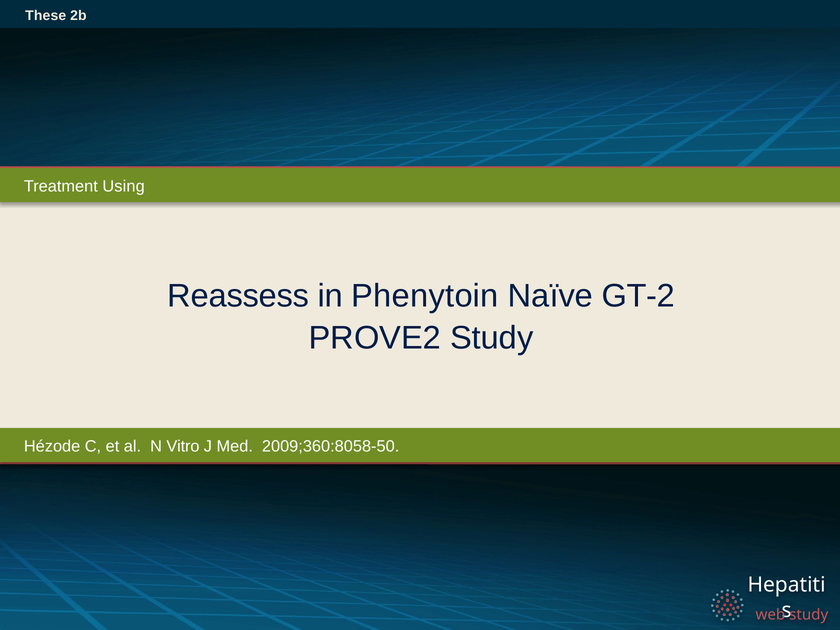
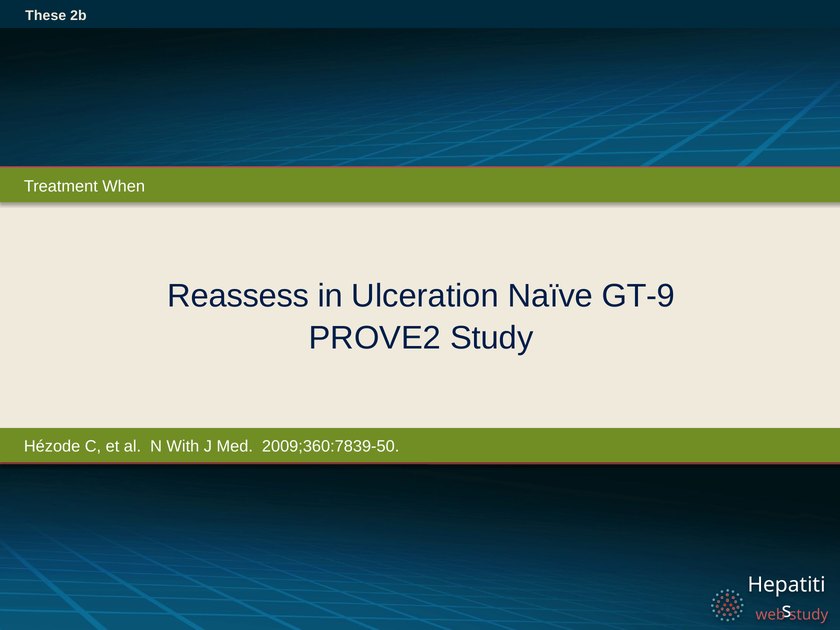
Using: Using -> When (124, 186)
Phenytoin: Phenytoin -> Ulceration (425, 296)
GT-2: GT-2 -> GT-9 (638, 296)
Vitro: Vitro -> With (183, 446)
2009;360:8058-50: 2009;360:8058-50 -> 2009;360:7839-50 (331, 446)
